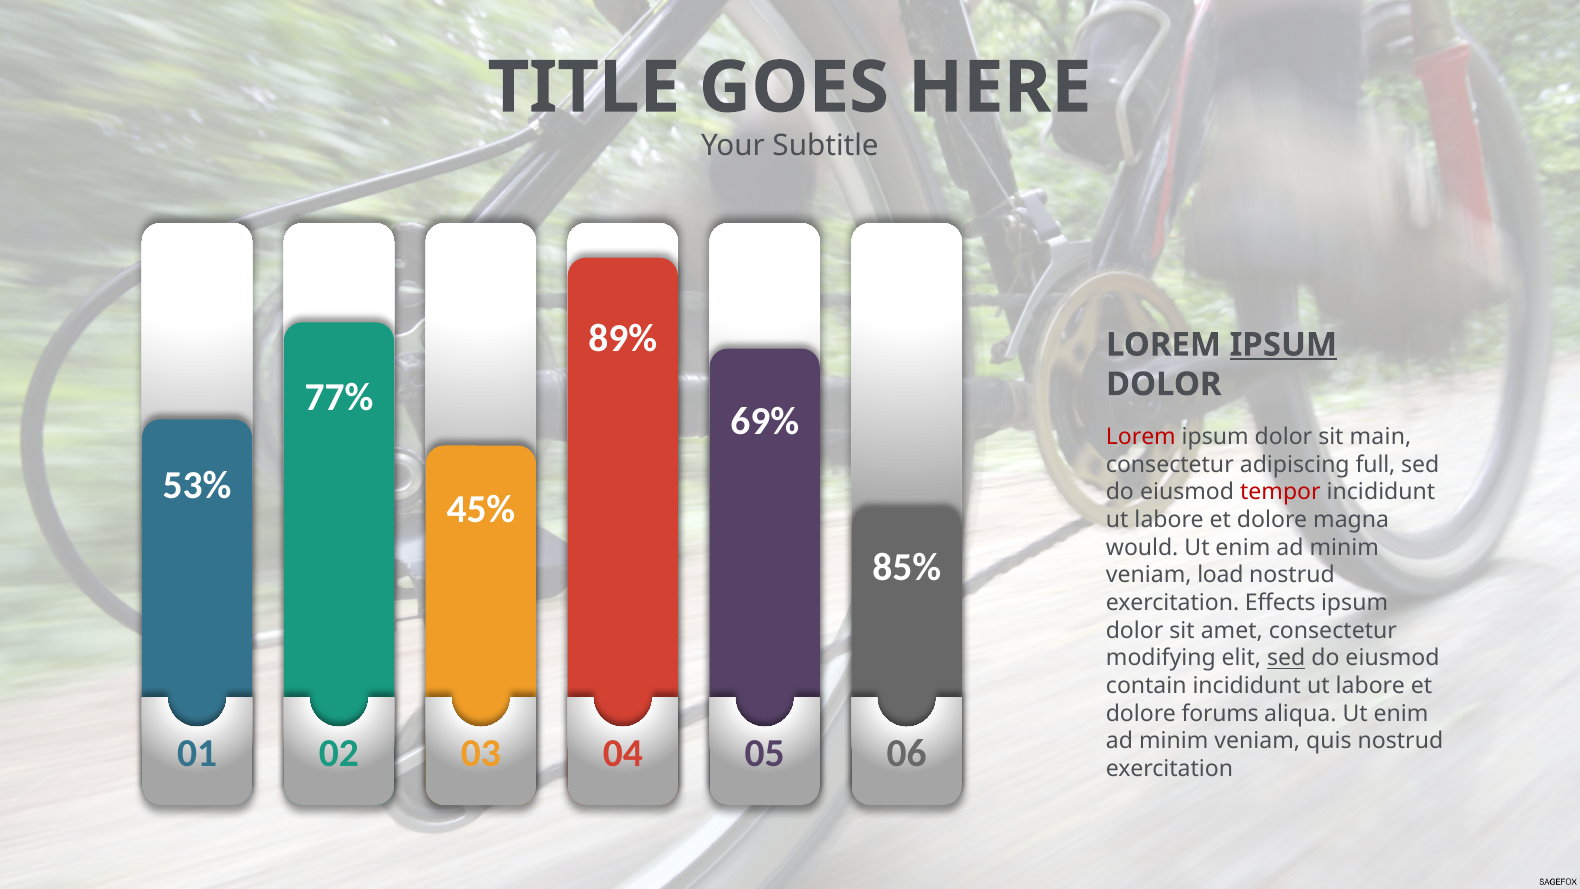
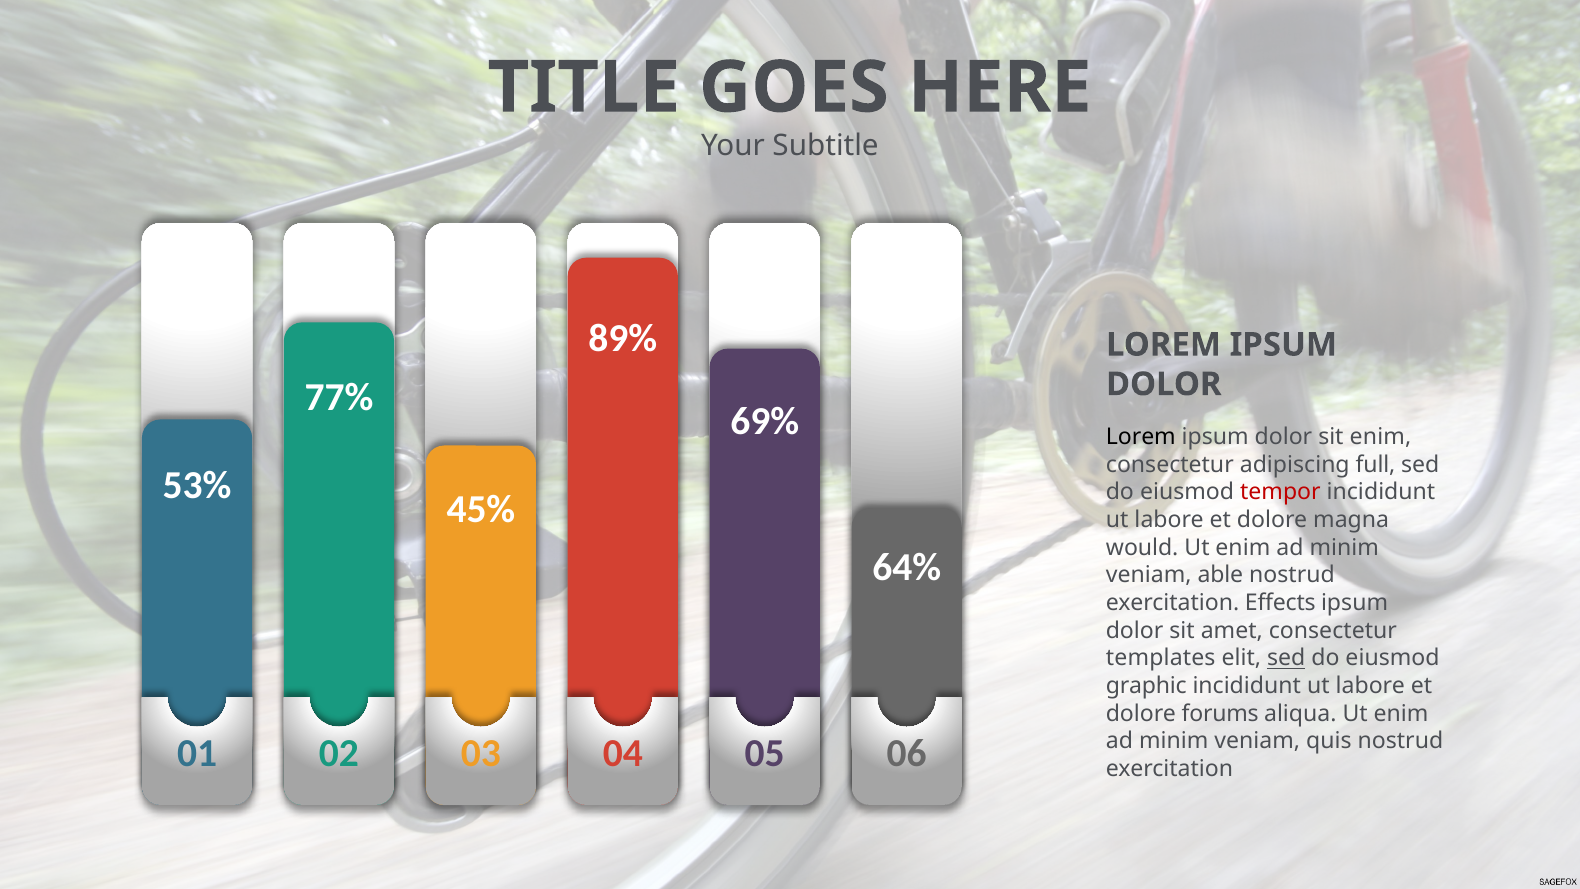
IPSUM underline: present -> none (1283, 345)
Lorem colour: red -> black (1141, 437)
sit main: main -> enim (1381, 437)
85%: 85% -> 64% (907, 567)
load: load -> able (1220, 575)
modifying: modifying -> templates (1161, 658)
contain: contain -> graphic (1146, 686)
